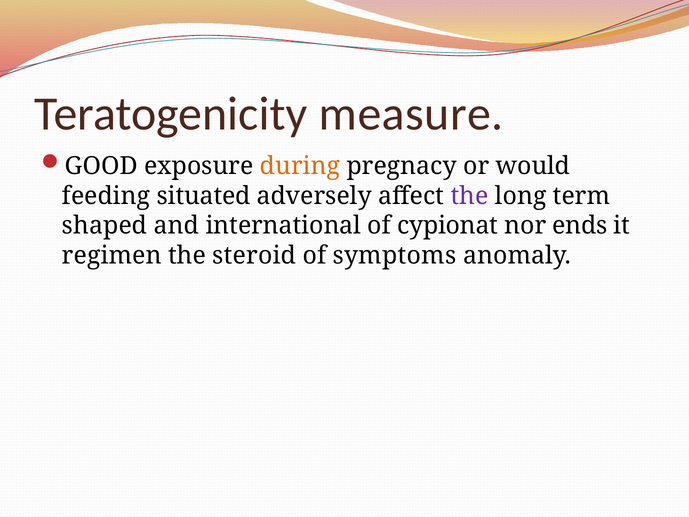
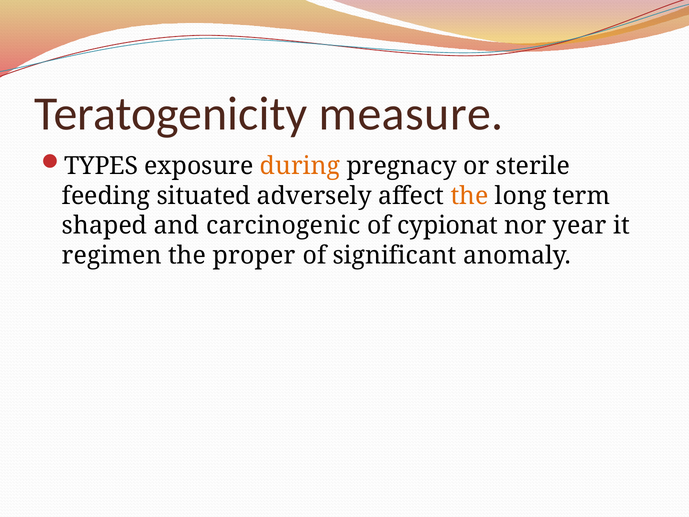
GOOD: GOOD -> TYPES (101, 166)
would: would -> sterile (533, 166)
the colour: purple -> orange (470, 196)
international: international -> carcinogenic (283, 226)
ends: ends -> year (580, 226)
steroid: steroid -> proper (254, 255)
symptoms: symptoms -> significant (395, 255)
